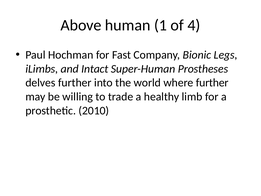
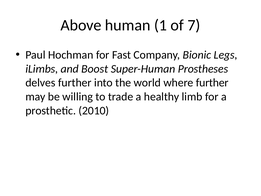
4: 4 -> 7 (194, 25)
Intact: Intact -> Boost (95, 69)
